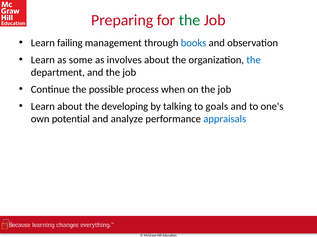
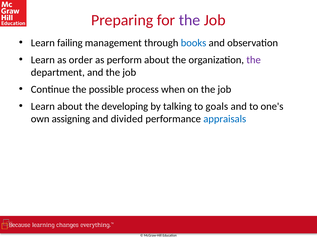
the colour: green -> purple (190, 20)
some: some -> order (81, 60)
involves: involves -> perform (124, 60)
the colour: blue -> purple (254, 60)
potential: potential -> assigning (71, 119)
analyze: analyze -> divided (127, 119)
